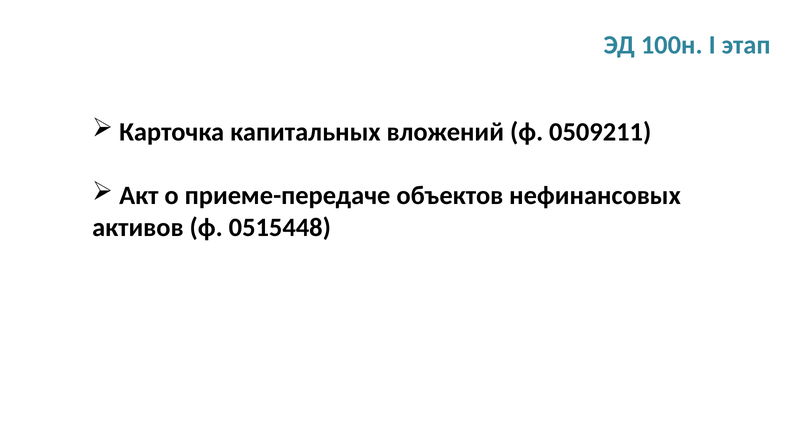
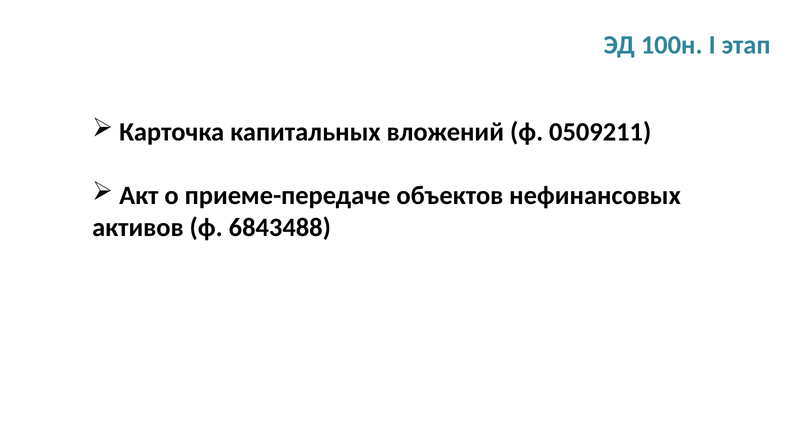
0515448: 0515448 -> 6843488 (280, 228)
